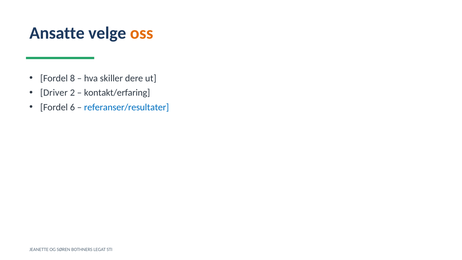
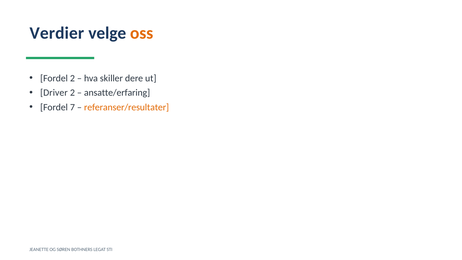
Ansatte: Ansatte -> Verdier (57, 33)
Fordel 8: 8 -> 2 (72, 78)
kontakt/erfaring: kontakt/erfaring -> ansatte/erfaring (117, 93)
6: 6 -> 7 (72, 107)
referanser/resultater colour: blue -> orange (127, 107)
